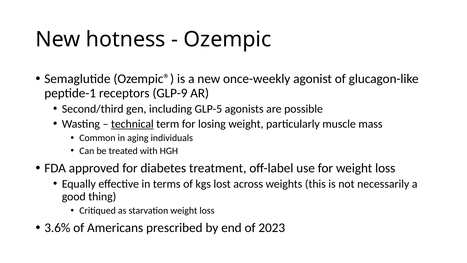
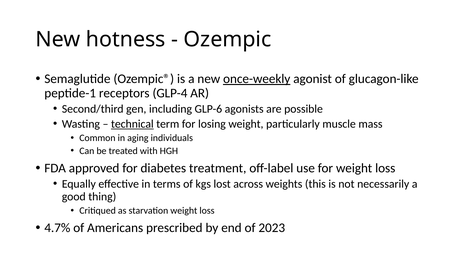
once-weekly underline: none -> present (257, 79)
GLP-9: GLP-9 -> GLP-4 (170, 93)
GLP-5: GLP-5 -> GLP-6 (208, 109)
3.6%: 3.6% -> 4.7% (57, 228)
